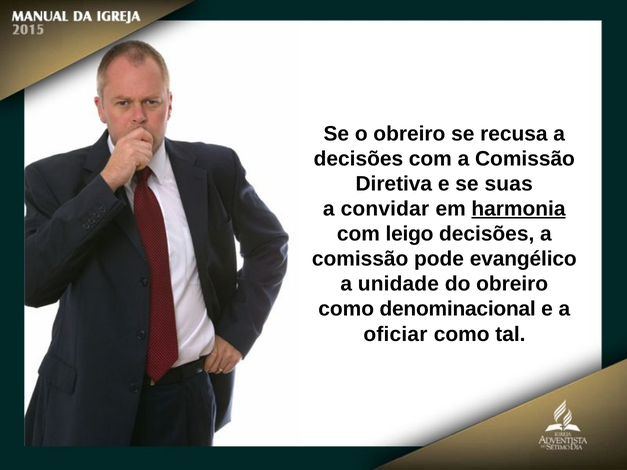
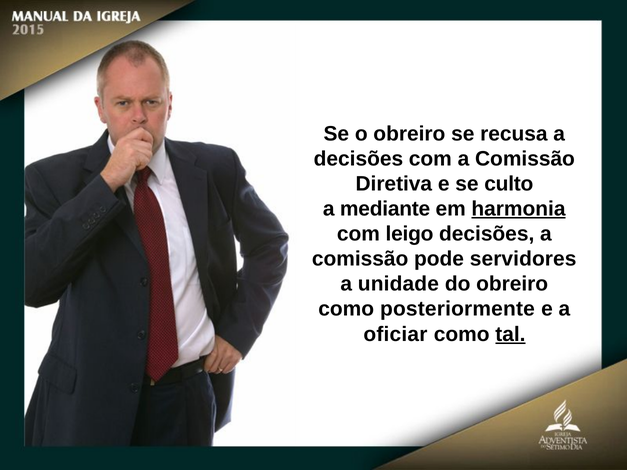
suas: suas -> culto (509, 184)
convidar: convidar -> mediante (385, 209)
evangélico: evangélico -> servidores (523, 259)
denominacional: denominacional -> posteriormente (457, 309)
tal underline: none -> present (510, 334)
